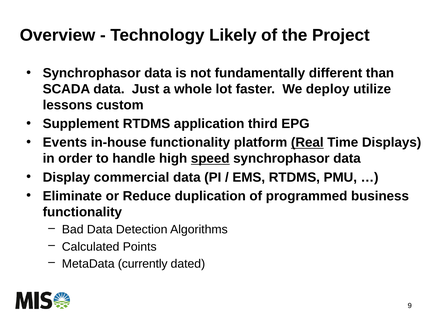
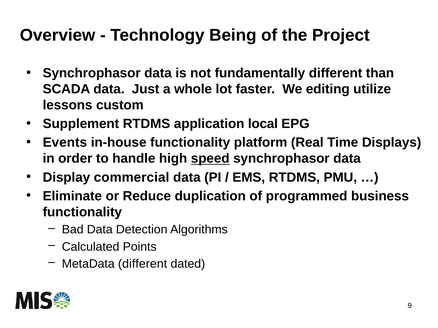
Likely: Likely -> Being (233, 35)
deploy: deploy -> editing (328, 89)
third: third -> local (263, 124)
Real underline: present -> none (307, 143)
MetaData currently: currently -> different (143, 264)
